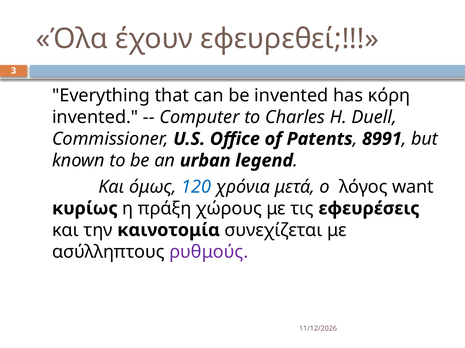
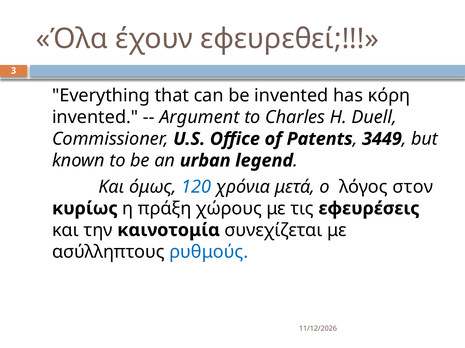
Computer: Computer -> Argument (199, 117)
8991: 8991 -> 3449 (382, 139)
want: want -> στον (413, 187)
ρυθμούς colour: purple -> blue (209, 252)
